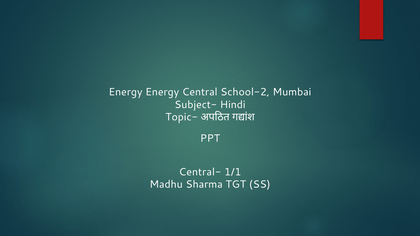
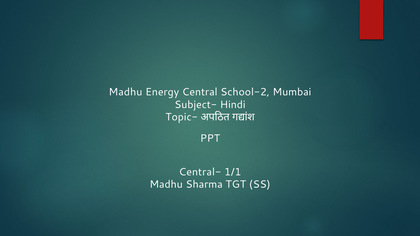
Energy: Energy -> Madhu (125, 92)
